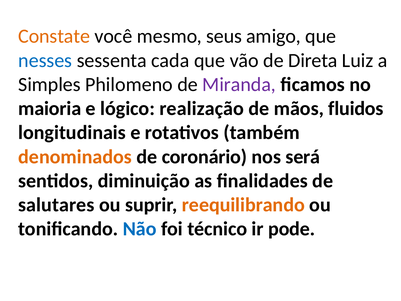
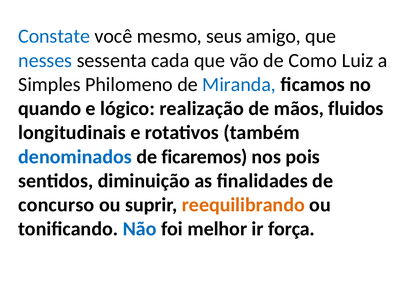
Constate colour: orange -> blue (54, 36)
Direta: Direta -> Como (313, 60)
Miranda colour: purple -> blue (239, 84)
maioria: maioria -> quando (50, 109)
denominados colour: orange -> blue (75, 157)
coronário: coronário -> ficaremos (204, 157)
será: será -> pois (303, 157)
salutares: salutares -> concurso (56, 205)
técnico: técnico -> melhor (217, 229)
pode: pode -> força (292, 229)
